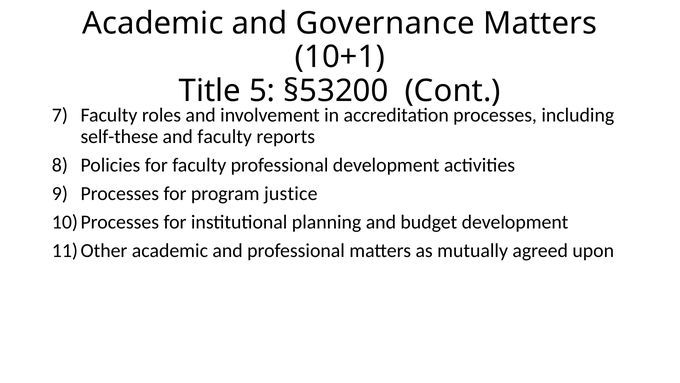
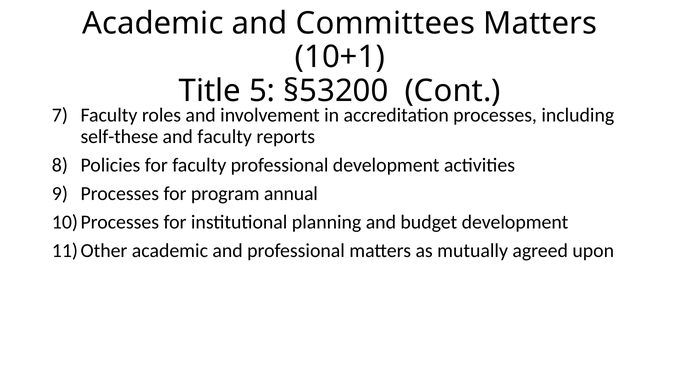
Governance: Governance -> Committees (385, 23)
justice: justice -> annual (291, 193)
